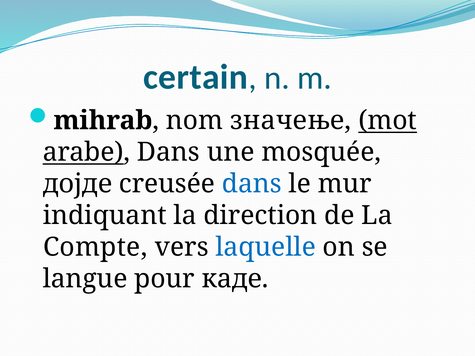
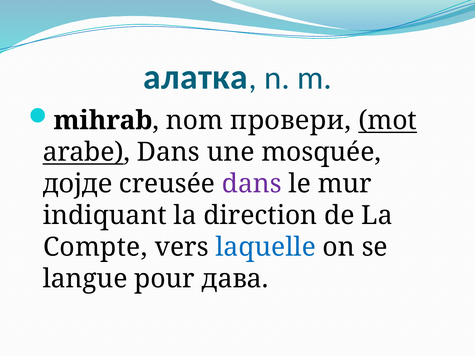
certain: certain -> алатка (196, 77)
значење: значење -> провери (291, 121)
dans colour: blue -> purple (252, 184)
каде: каде -> дава (235, 279)
